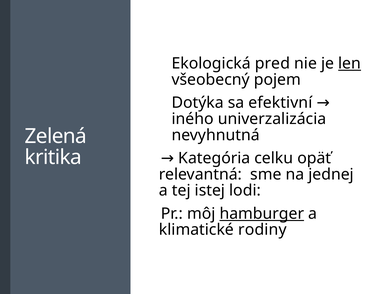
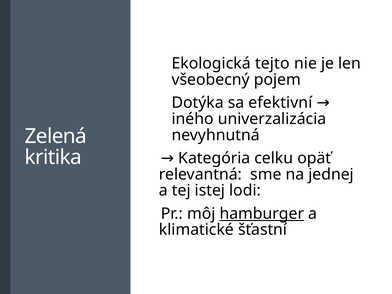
pred: pred -> tejto (272, 63)
len underline: present -> none (350, 63)
rodiny: rodiny -> šťastní (263, 230)
